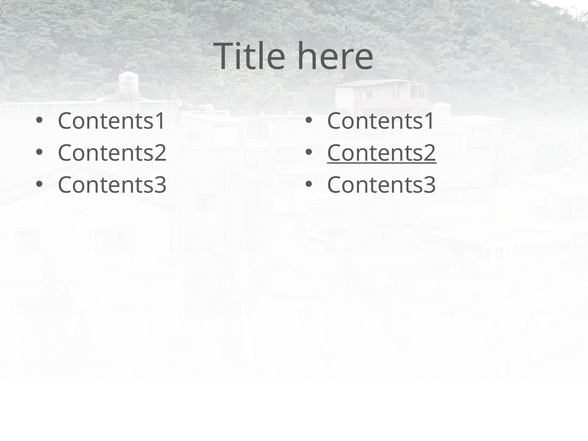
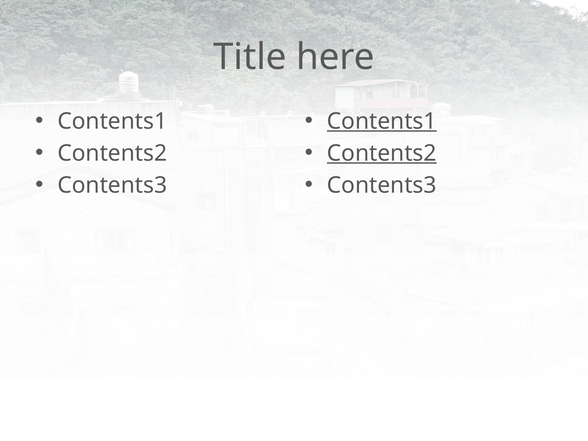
Contents1 underline: none -> present (382, 121)
